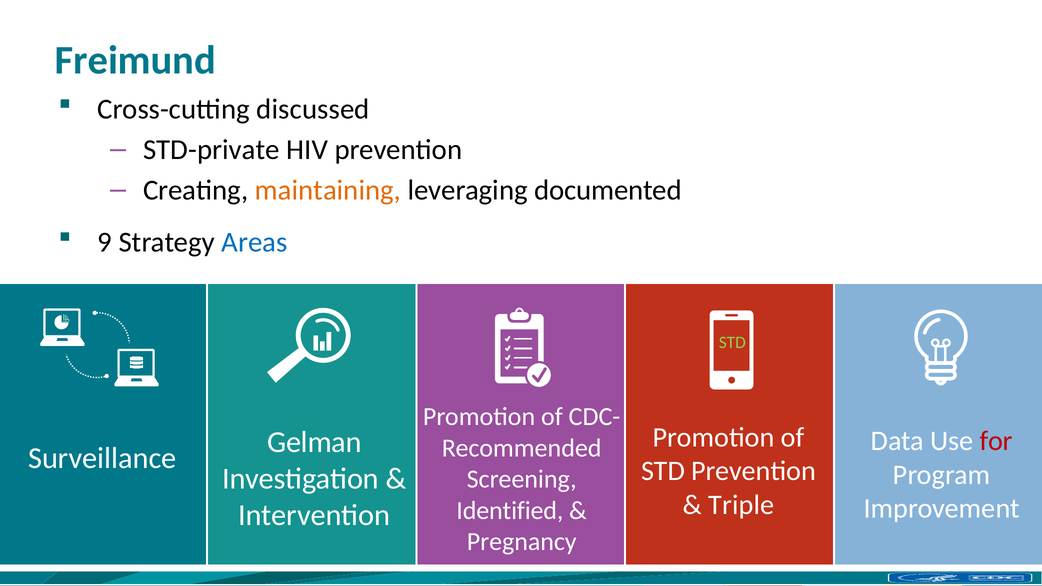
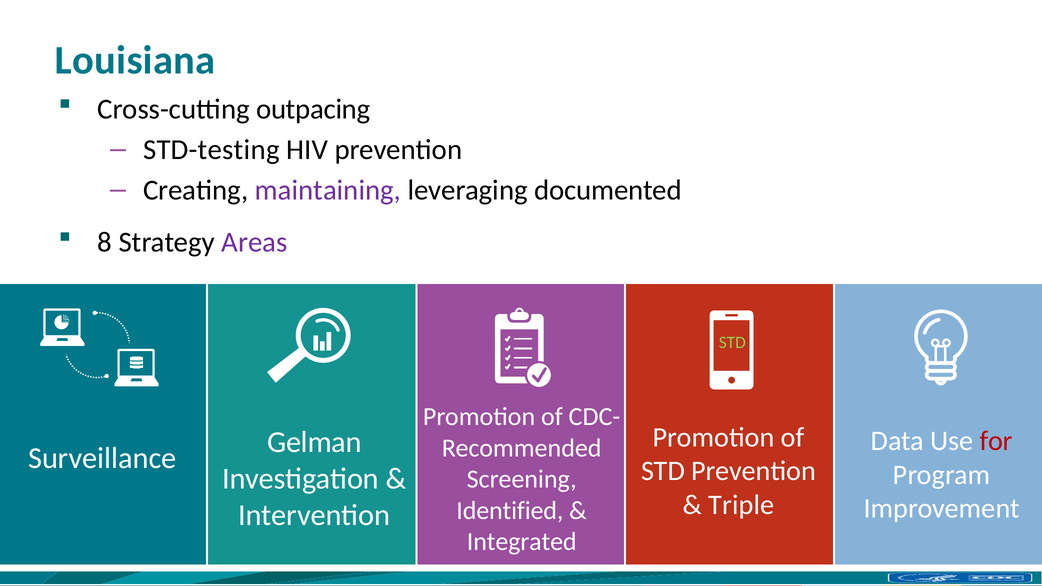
Freimund: Freimund -> Louisiana (135, 60)
discussed: discussed -> outpacing (313, 109)
STD-private: STD-private -> STD-testing (211, 150)
maintaining colour: orange -> purple (328, 190)
9: 9 -> 8 (105, 242)
Areas colour: blue -> purple (254, 242)
Pregnancy: Pregnancy -> Integrated (522, 542)
